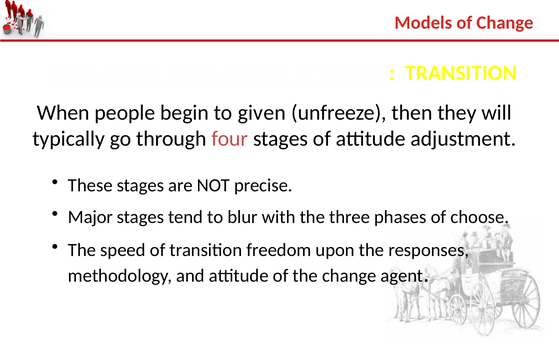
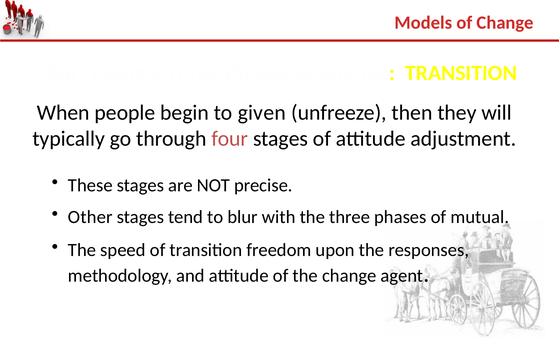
Major: Major -> Other (90, 217)
choose: choose -> mutual (480, 217)
